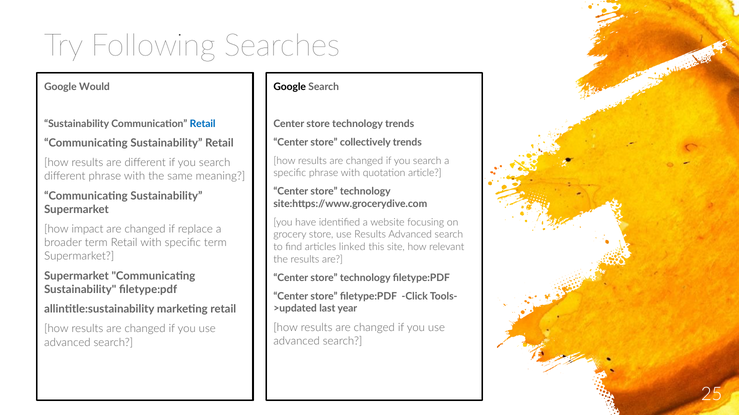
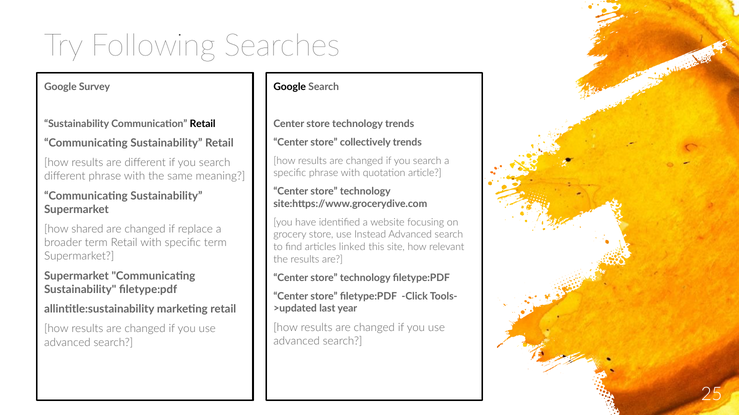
Would: Would -> Survey (94, 87)
Retail colour: blue -> black (203, 124)
impact: impact -> shared (87, 229)
use Results: Results -> Instead (370, 235)
